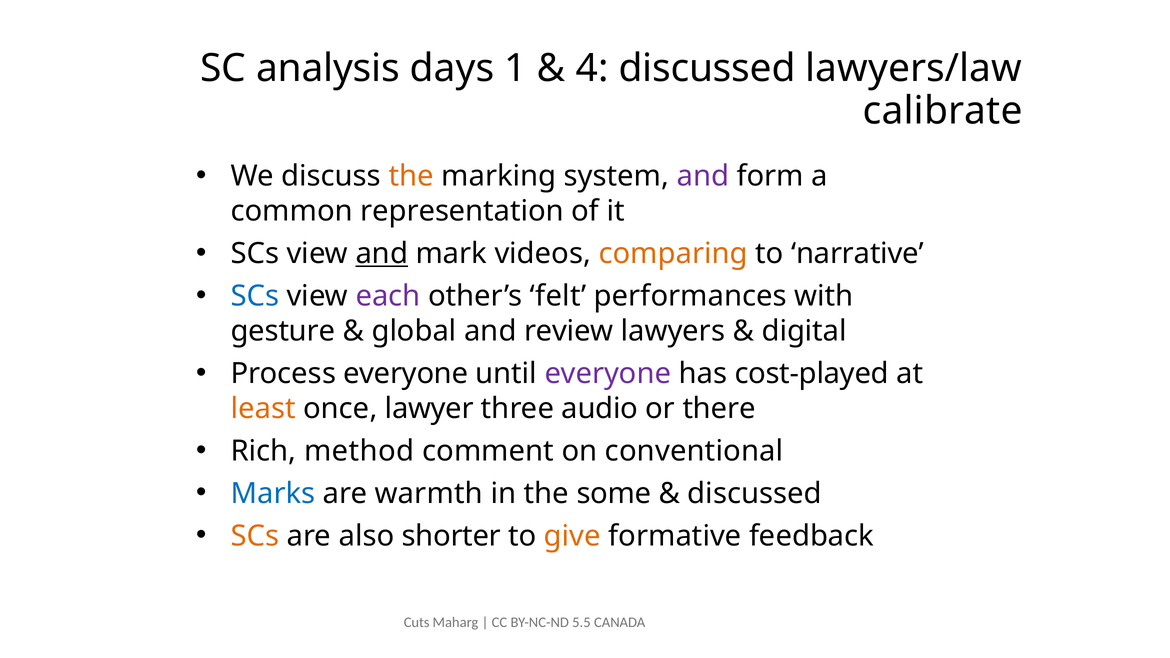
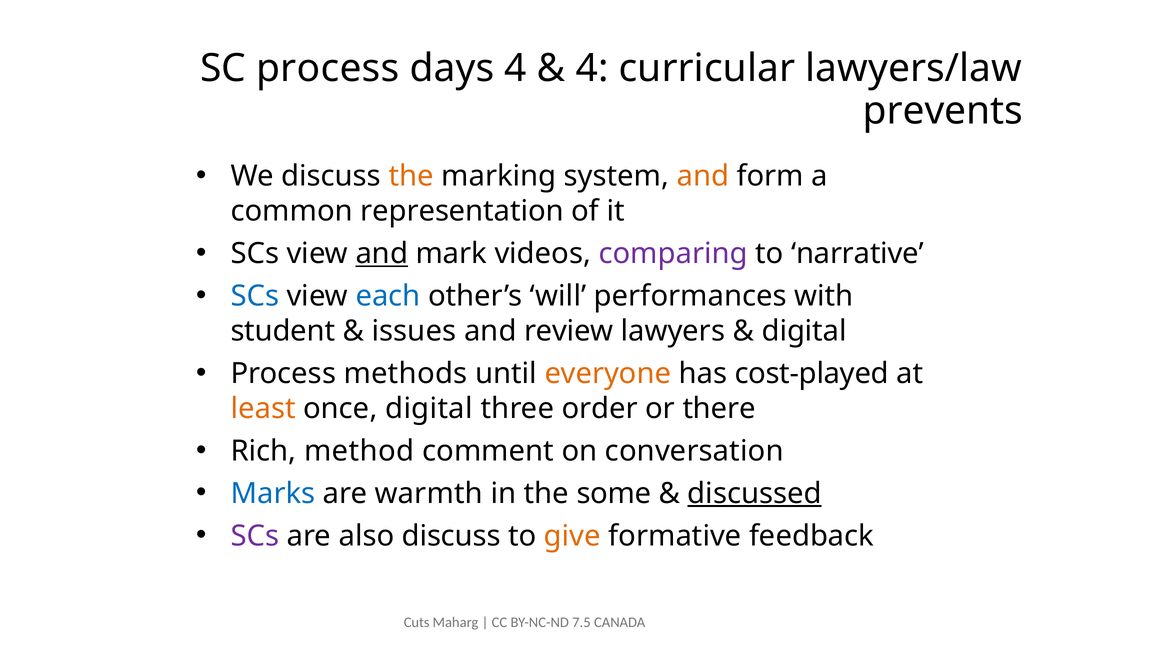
SC analysis: analysis -> process (328, 69)
days 1: 1 -> 4 (516, 69)
4 discussed: discussed -> curricular (707, 69)
calibrate: calibrate -> prevents (943, 111)
and colour: purple -> orange (703, 176)
comparing colour: orange -> purple (673, 254)
each colour: purple -> blue (388, 296)
felt: felt -> will (558, 296)
gesture: gesture -> student (283, 331)
global: global -> issues (414, 331)
Process everyone: everyone -> methods (405, 374)
everyone colour: purple -> orange (608, 374)
once lawyer: lawyer -> digital (429, 409)
audio: audio -> order (600, 409)
conventional: conventional -> conversation (694, 451)
discussed underline: none -> present (755, 494)
SCs colour: orange -> purple (255, 536)
also shorter: shorter -> discuss (451, 536)
5.5: 5.5 -> 7.5 (581, 623)
